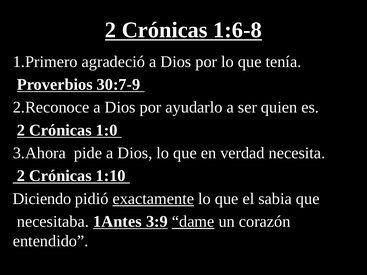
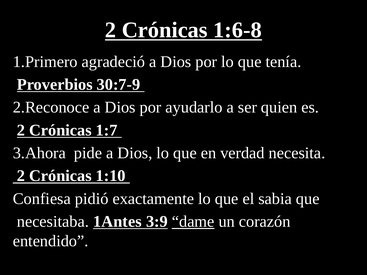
1:0: 1:0 -> 1:7 (107, 130)
Diciendo: Diciendo -> Confiesa (42, 199)
exactamente underline: present -> none (153, 199)
